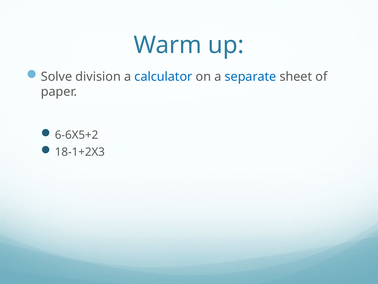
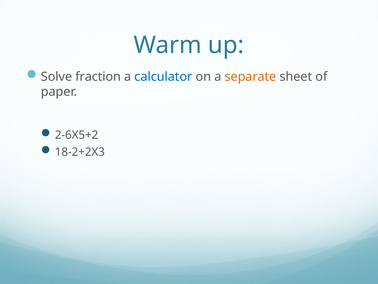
division: division -> fraction (98, 76)
separate colour: blue -> orange (251, 76)
6-6X5+2: 6-6X5+2 -> 2-6X5+2 (77, 135)
18-1+2X3: 18-1+2X3 -> 18-2+2X3 (80, 152)
